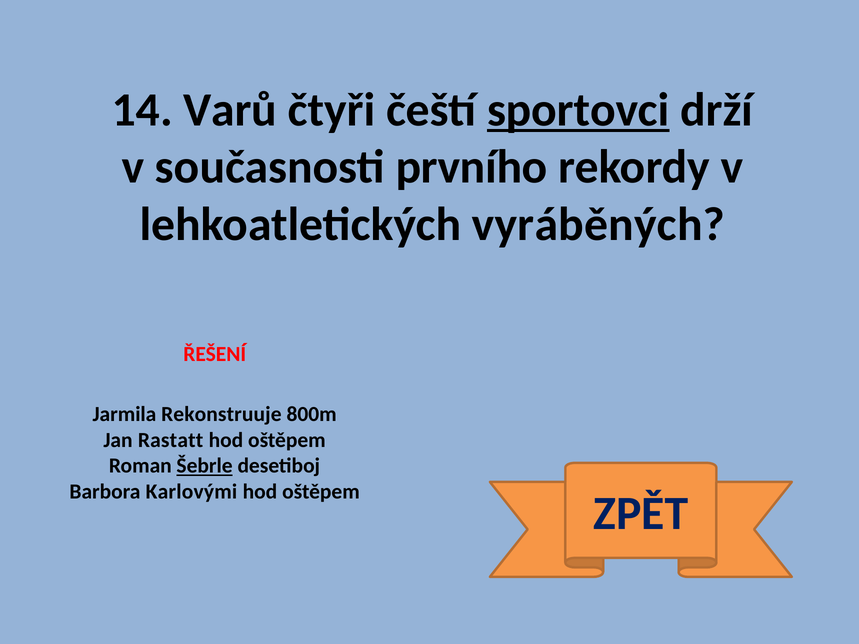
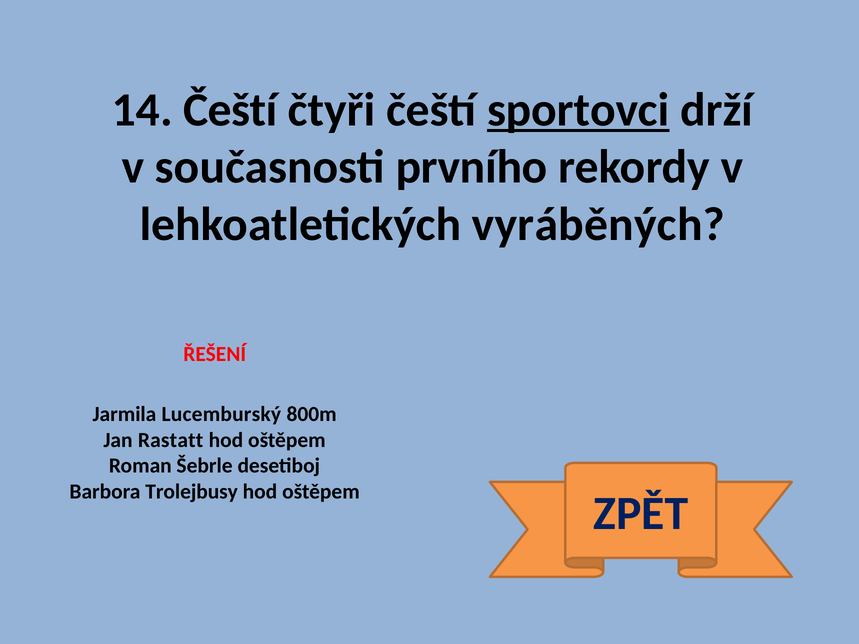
14 Varů: Varů -> Čeští (230, 110)
Rekonstruuje: Rekonstruuje -> Lucemburský (221, 415)
Šebrle underline: present -> none (205, 466)
Karlovými: Karlovými -> Trolejbusy (192, 492)
